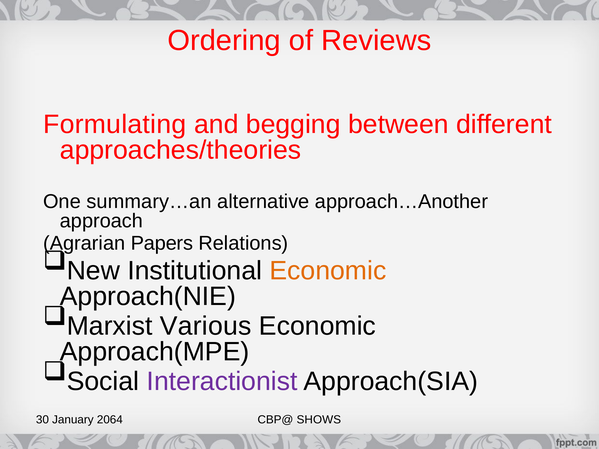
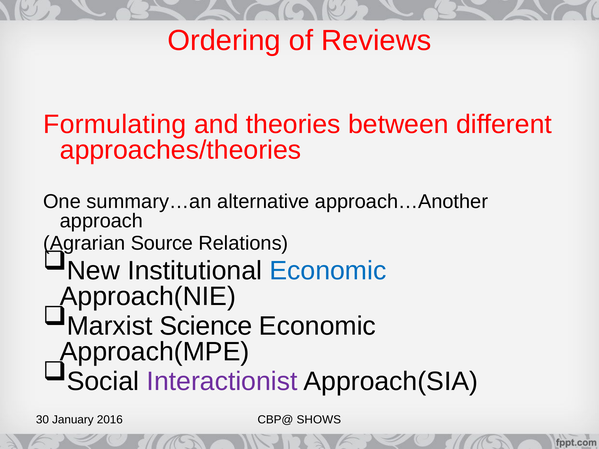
begging: begging -> theories (293, 125)
Papers: Papers -> Source (162, 243)
Economic colour: orange -> blue (328, 271)
Various: Various -> Science (206, 326)
2064: 2064 -> 2016 (110, 420)
